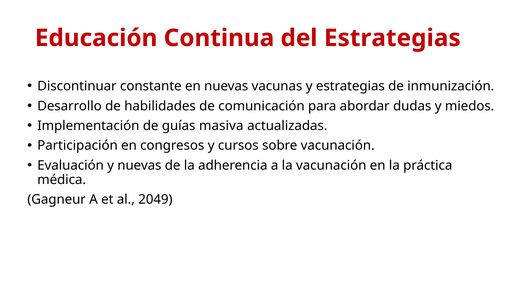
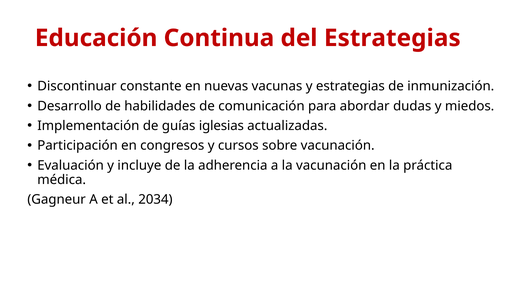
masiva: masiva -> iglesias (221, 126)
y nuevas: nuevas -> incluye (139, 166)
2049: 2049 -> 2034 (155, 200)
